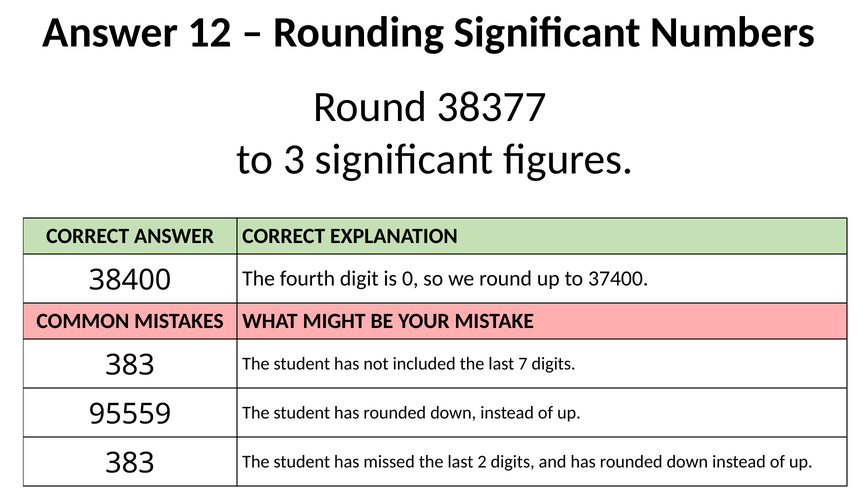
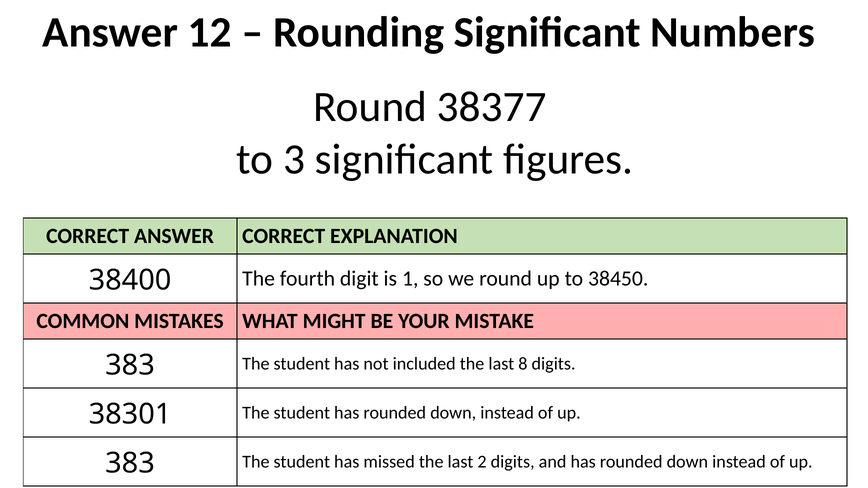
0: 0 -> 1 (410, 279)
37400: 37400 -> 38450 (618, 279)
7: 7 -> 8 (523, 364)
95559: 95559 -> 38301 (130, 414)
